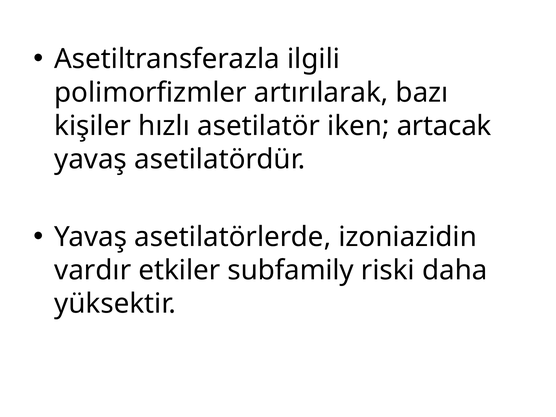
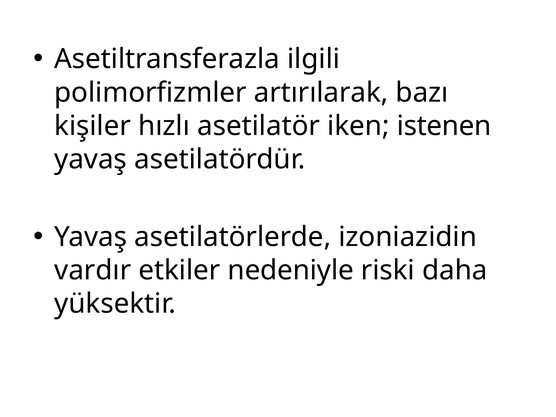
artacak: artacak -> istenen (444, 126)
subfamily: subfamily -> nedeniyle (291, 270)
